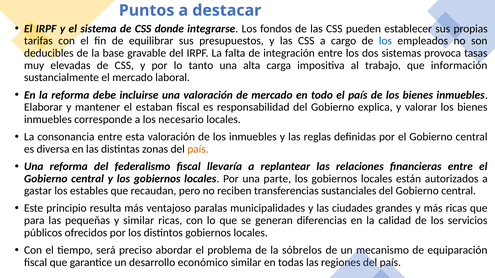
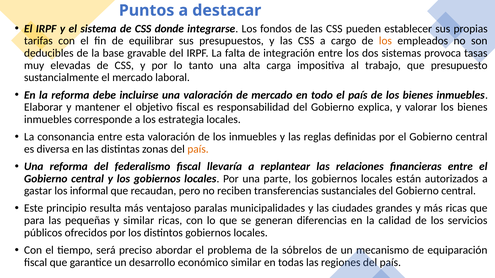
los colour: blue -> orange (385, 41)
información: información -> presupuesto (459, 65)
estaban: estaban -> objetivo (154, 107)
necesario: necesario -> estrategia (181, 120)
estables: estables -> informal (89, 191)
